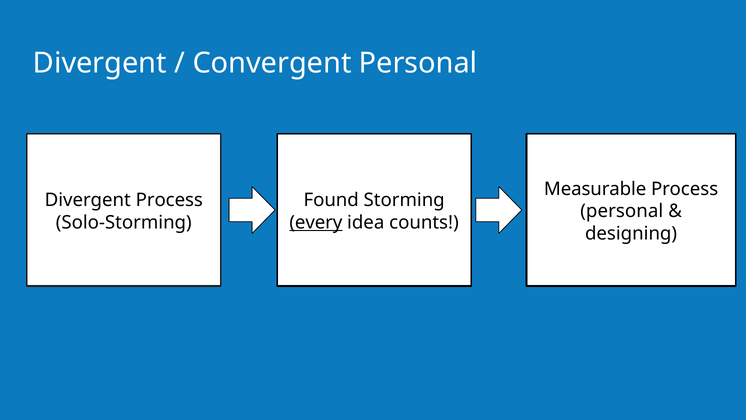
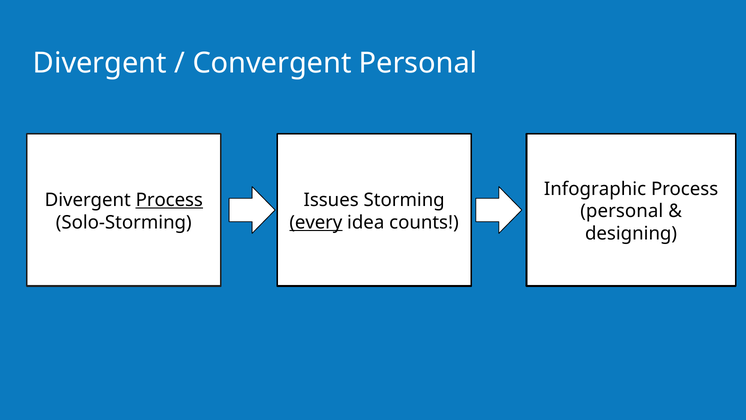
Measurable: Measurable -> Infographic (595, 189)
Process underline: none -> present (169, 200)
Found: Found -> Issues (331, 200)
